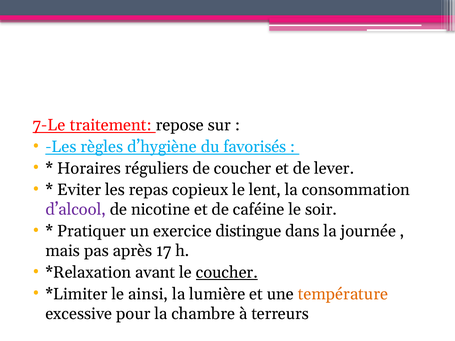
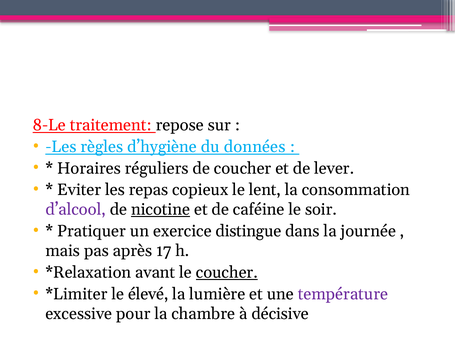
7-Le: 7-Le -> 8-Le (49, 125)
favorisés: favorisés -> données (255, 147)
nicotine underline: none -> present (161, 210)
ainsi: ainsi -> élevé (148, 294)
température colour: orange -> purple (343, 294)
terreurs: terreurs -> décisive (280, 314)
